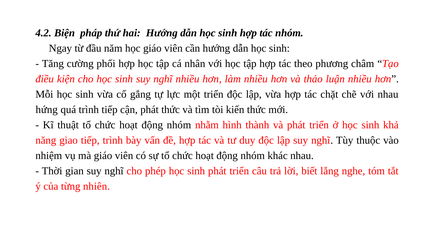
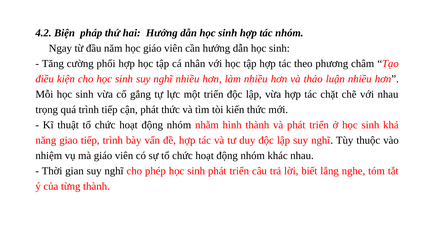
hứng: hứng -> trọng (47, 110)
từng nhiên: nhiên -> thành (96, 187)
